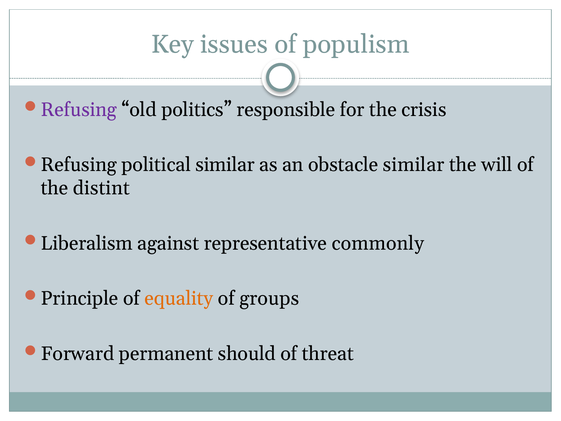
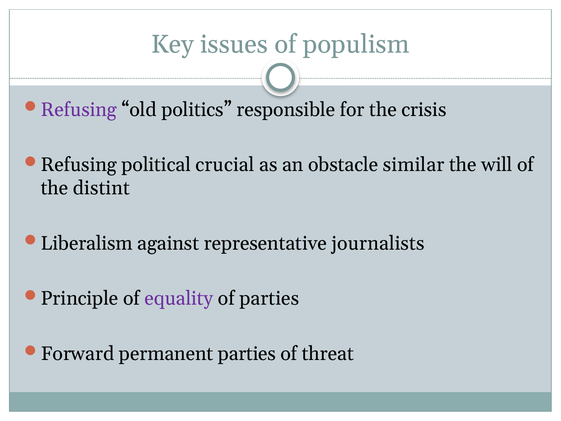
political similar: similar -> crucial (225, 165)
commonly: commonly -> journalists (378, 243)
equality colour: orange -> purple (179, 298)
of groups: groups -> parties (269, 298)
permanent should: should -> parties (247, 354)
